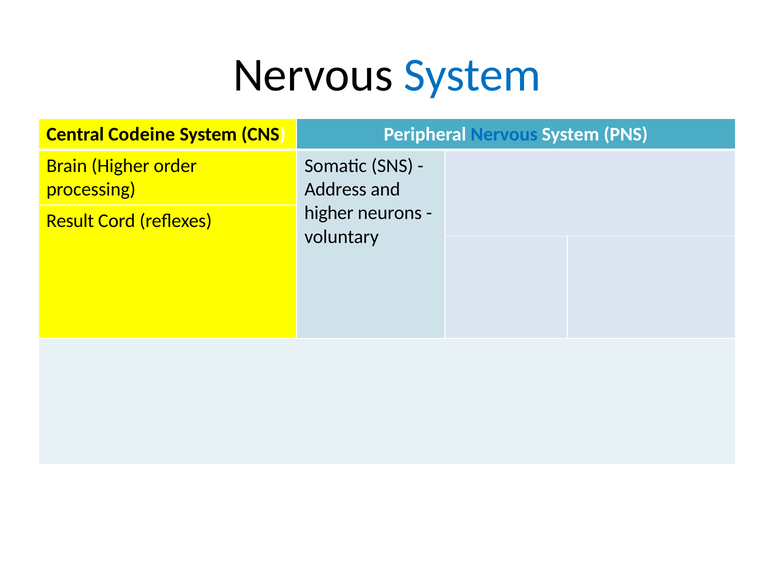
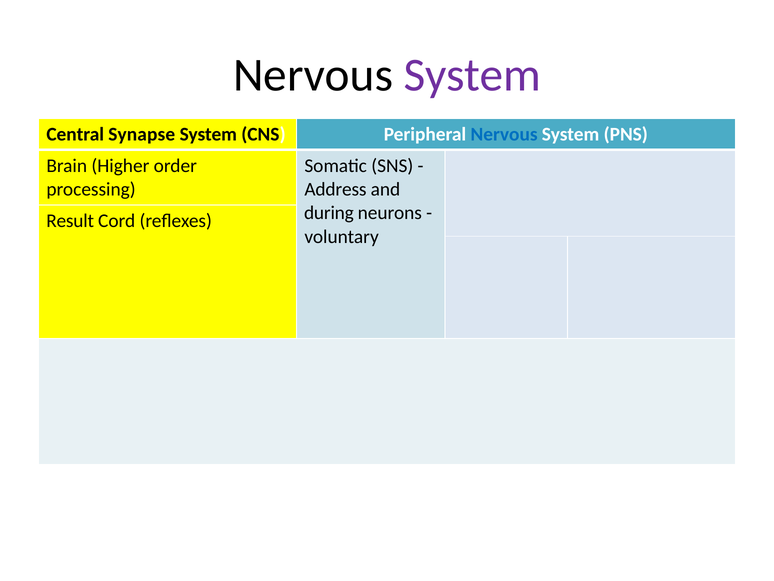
System colour: blue -> purple (472, 75)
Codeine: Codeine -> Synapse (142, 134)
higher: higher -> during (329, 213)
